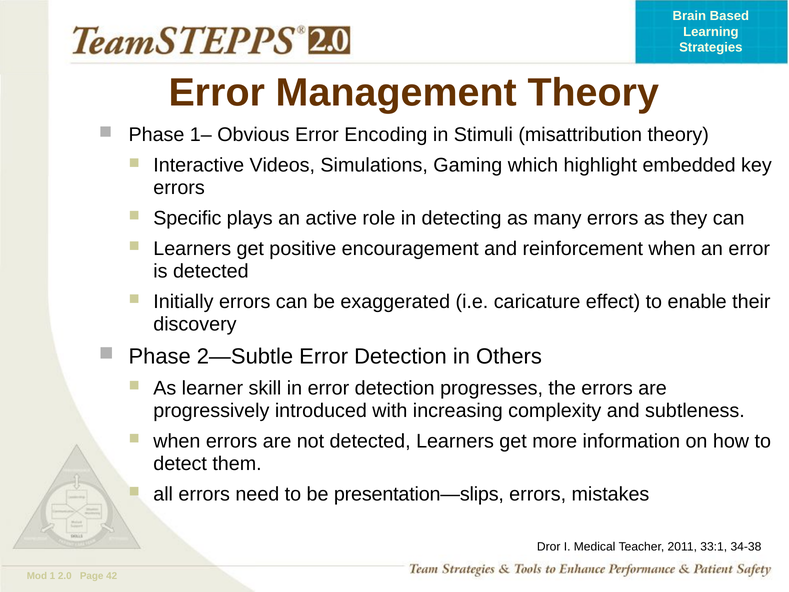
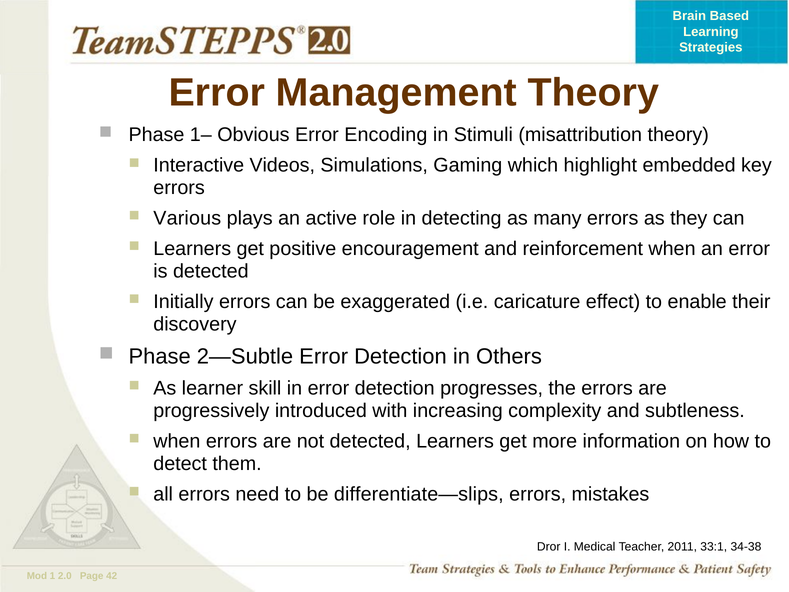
Specific: Specific -> Various (187, 218)
presentation—slips: presentation—slips -> differentiate—slips (419, 494)
